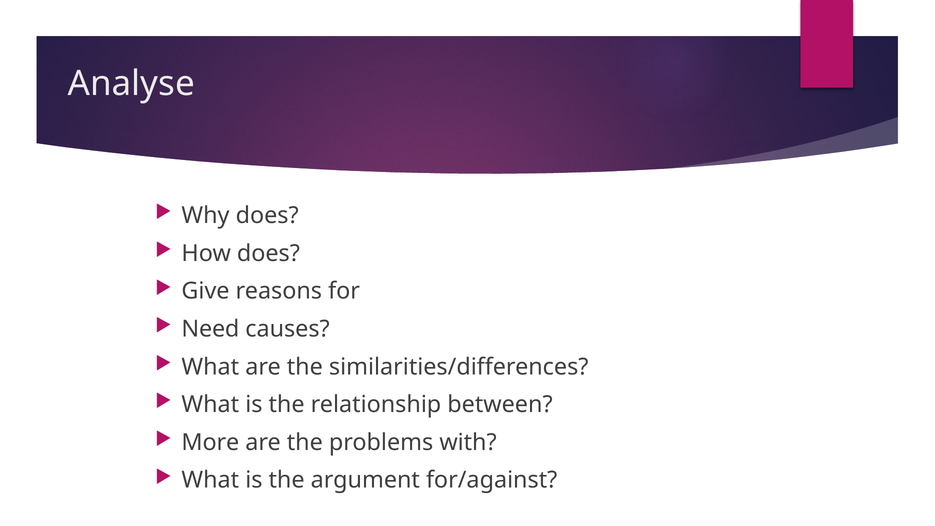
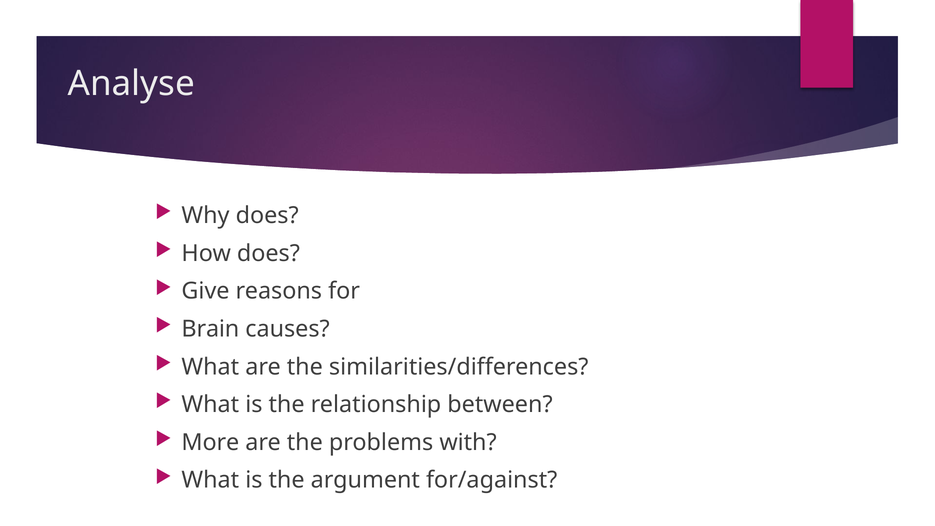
Need: Need -> Brain (210, 329)
